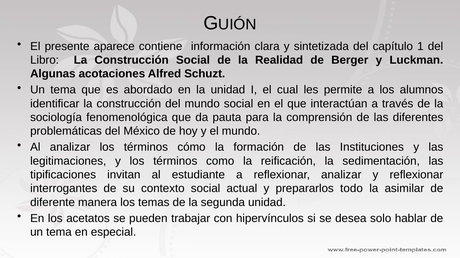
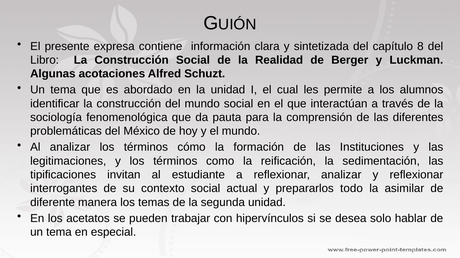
aparece: aparece -> expresa (114, 46)
1: 1 -> 8 (420, 46)
